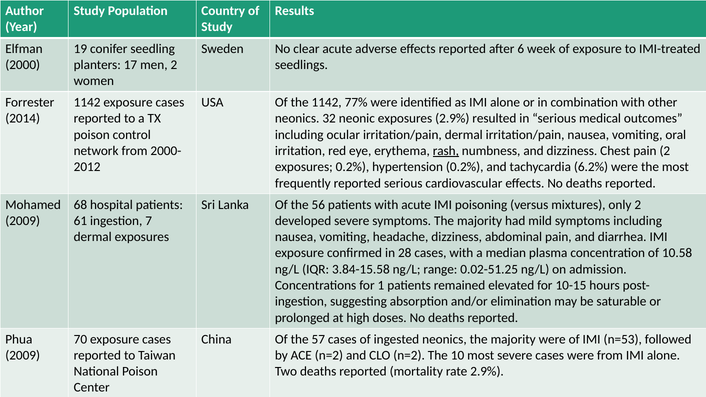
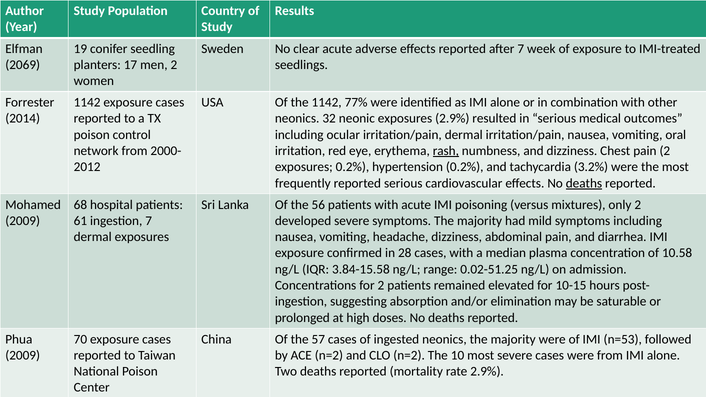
after 6: 6 -> 7 (521, 49)
2000: 2000 -> 2069 (23, 65)
6.2%: 6.2% -> 3.2% (591, 167)
deaths underline: none -> present (584, 183)
for 1: 1 -> 2 (381, 285)
